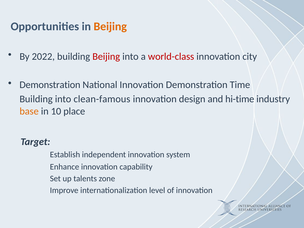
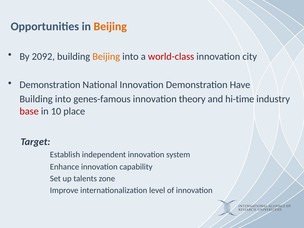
2022: 2022 -> 2092 (43, 56)
Beijing colour: red -> orange (106, 56)
Time: Time -> Have (240, 85)
clean-famous: clean-famous -> genes-famous (102, 99)
design: design -> theory (192, 99)
base colour: orange -> red (29, 111)
